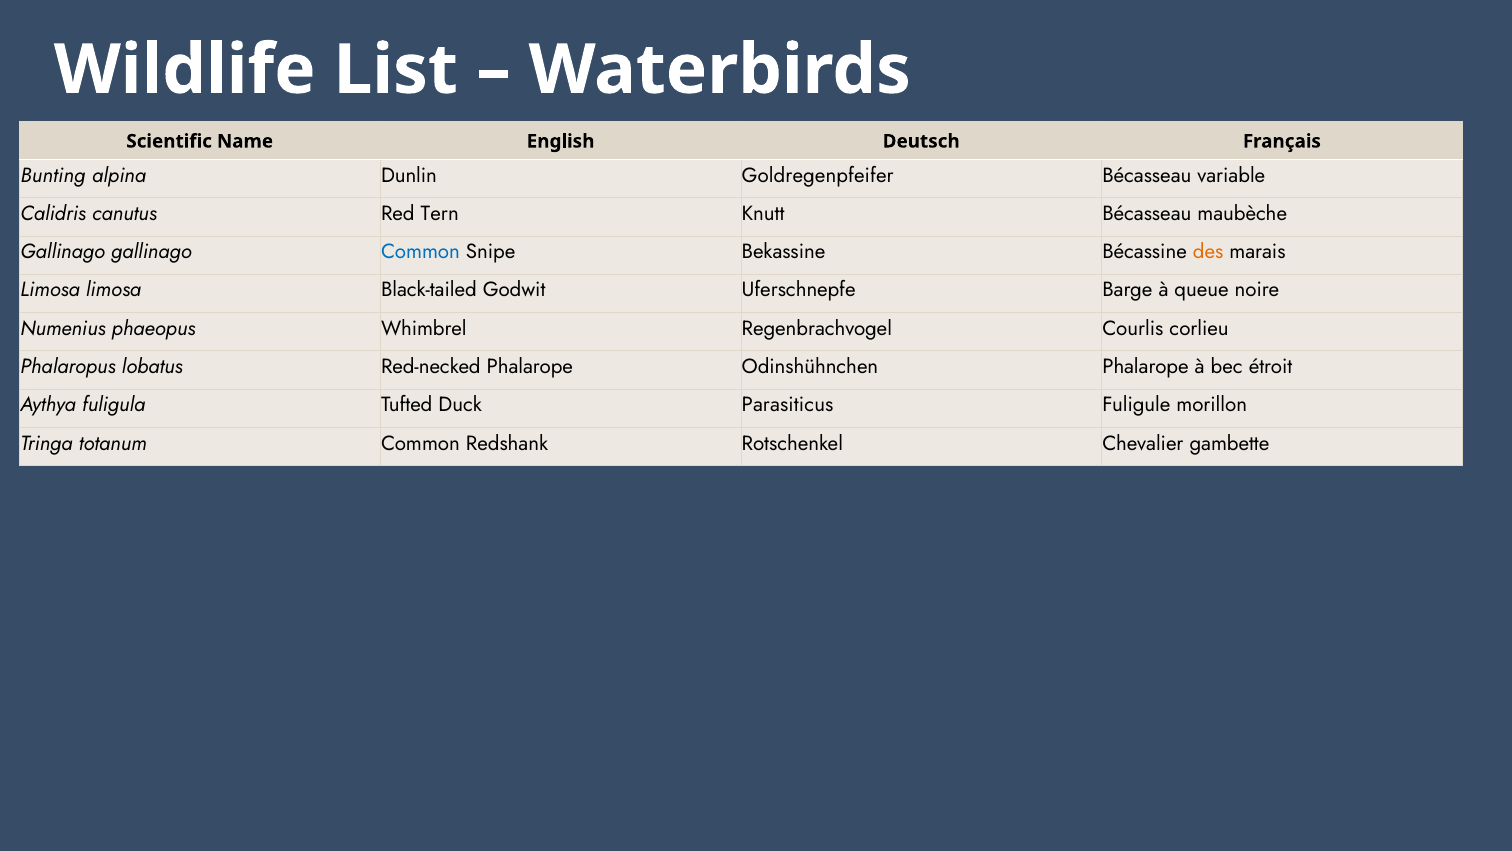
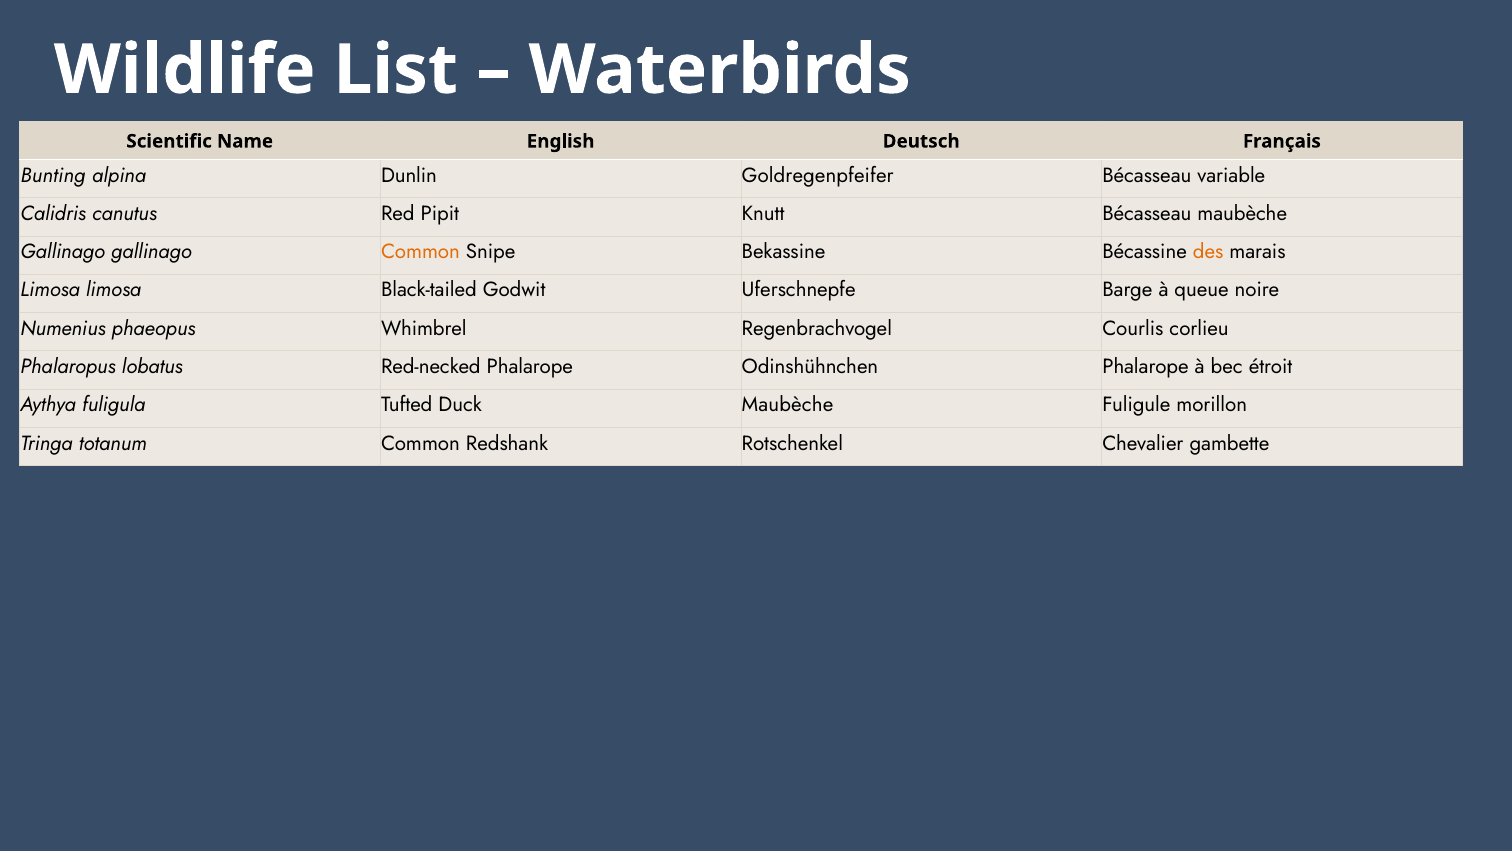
Tern: Tern -> Pipit (440, 213)
Common colour: blue -> orange (420, 252)
Duck Parasiticus: Parasiticus -> Maubèche (788, 405)
